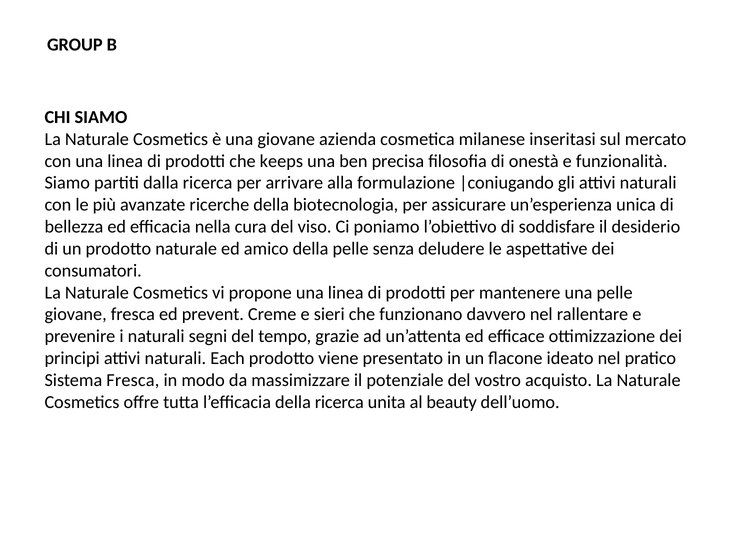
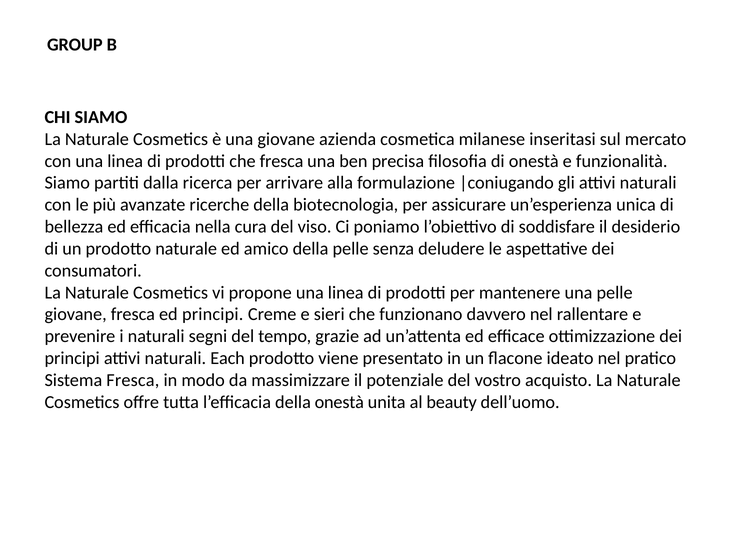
che keeps: keeps -> fresca (282, 161)
ed prevent: prevent -> principi (213, 314)
della ricerca: ricerca -> onestà (339, 402)
